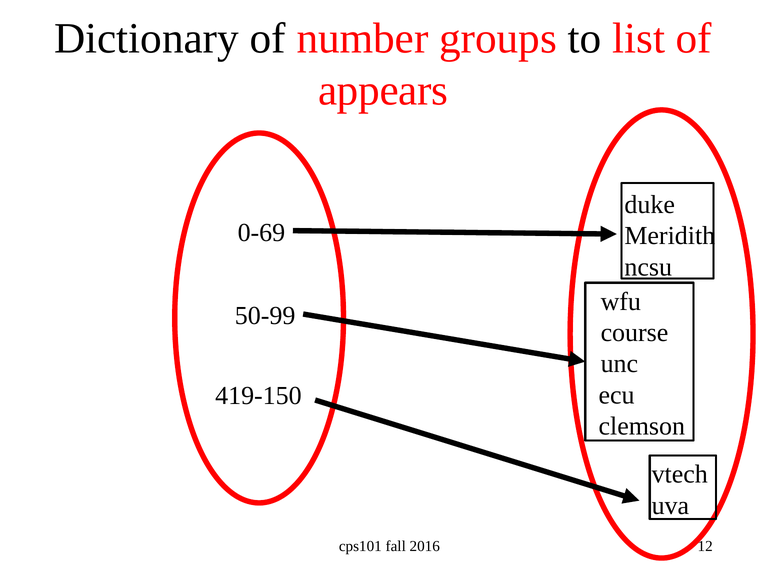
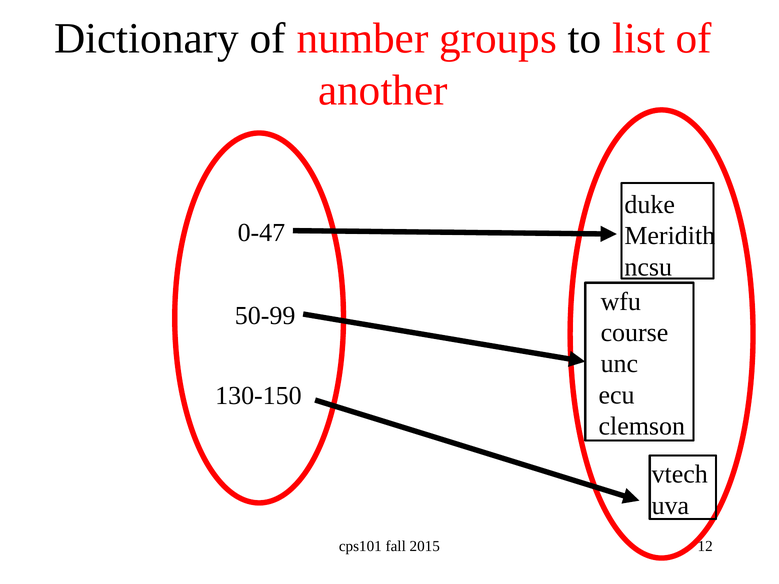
appears: appears -> another (383, 90)
0-69: 0-69 -> 0-47 (261, 233)
419-150: 419-150 -> 130-150 (258, 396)
2016: 2016 -> 2015 (425, 546)
